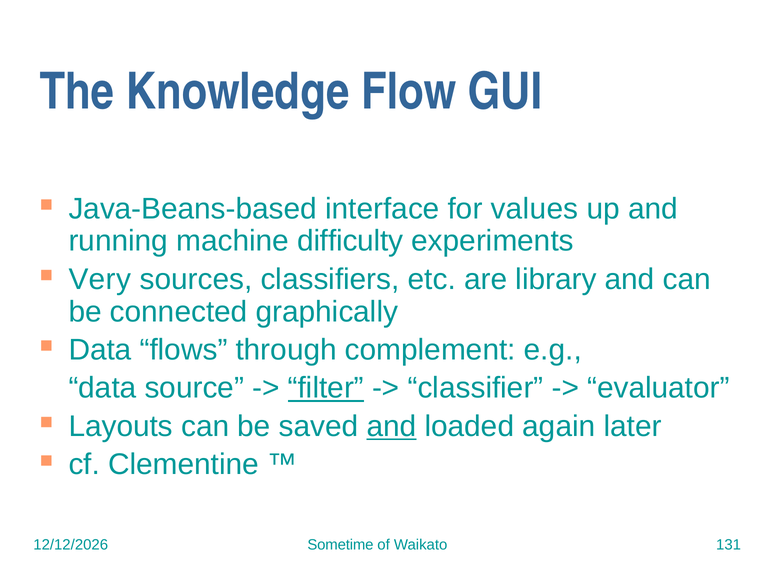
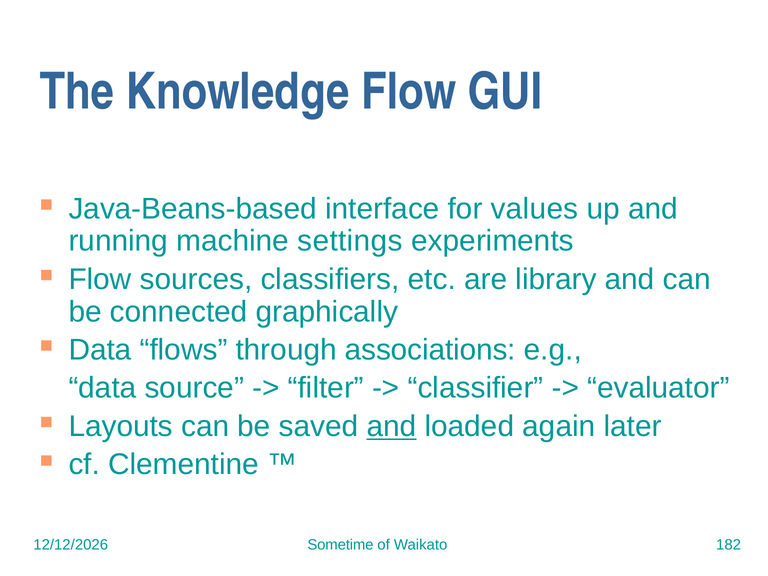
difficulty: difficulty -> settings (350, 241)
Very: Very -> Flow (100, 279)
complement: complement -> associations (430, 350)
filter underline: present -> none (326, 388)
131: 131 -> 182 (729, 545)
